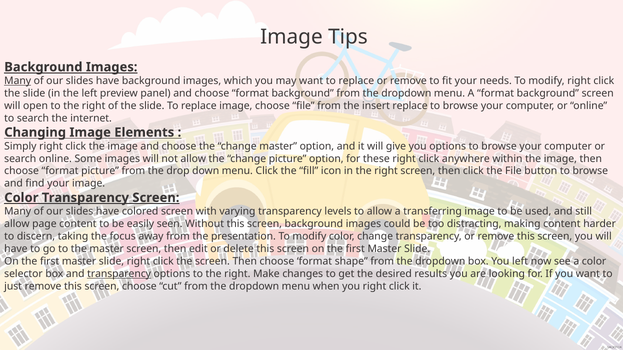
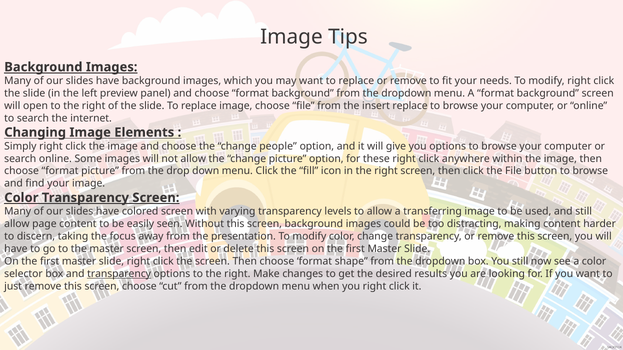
Many underline: present -> none (18, 81)
change master: master -> people (278, 146)
You left: left -> still (520, 262)
